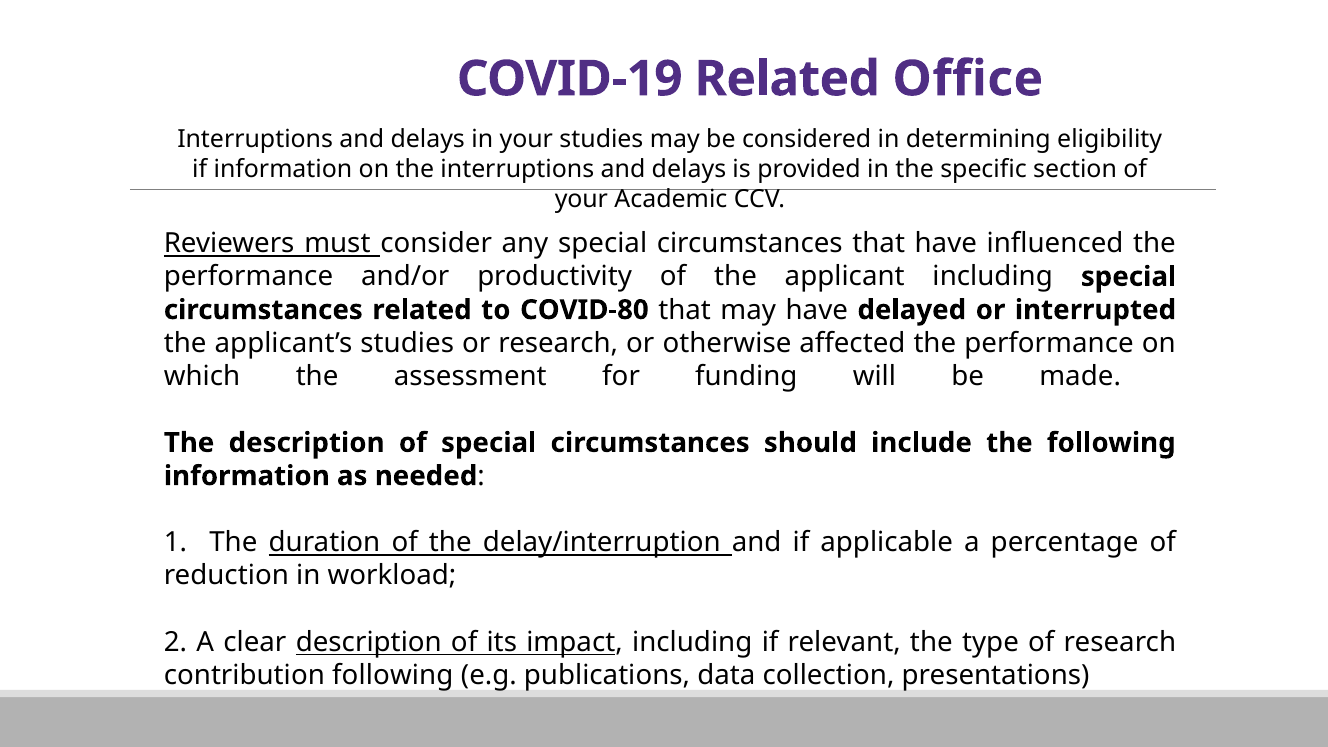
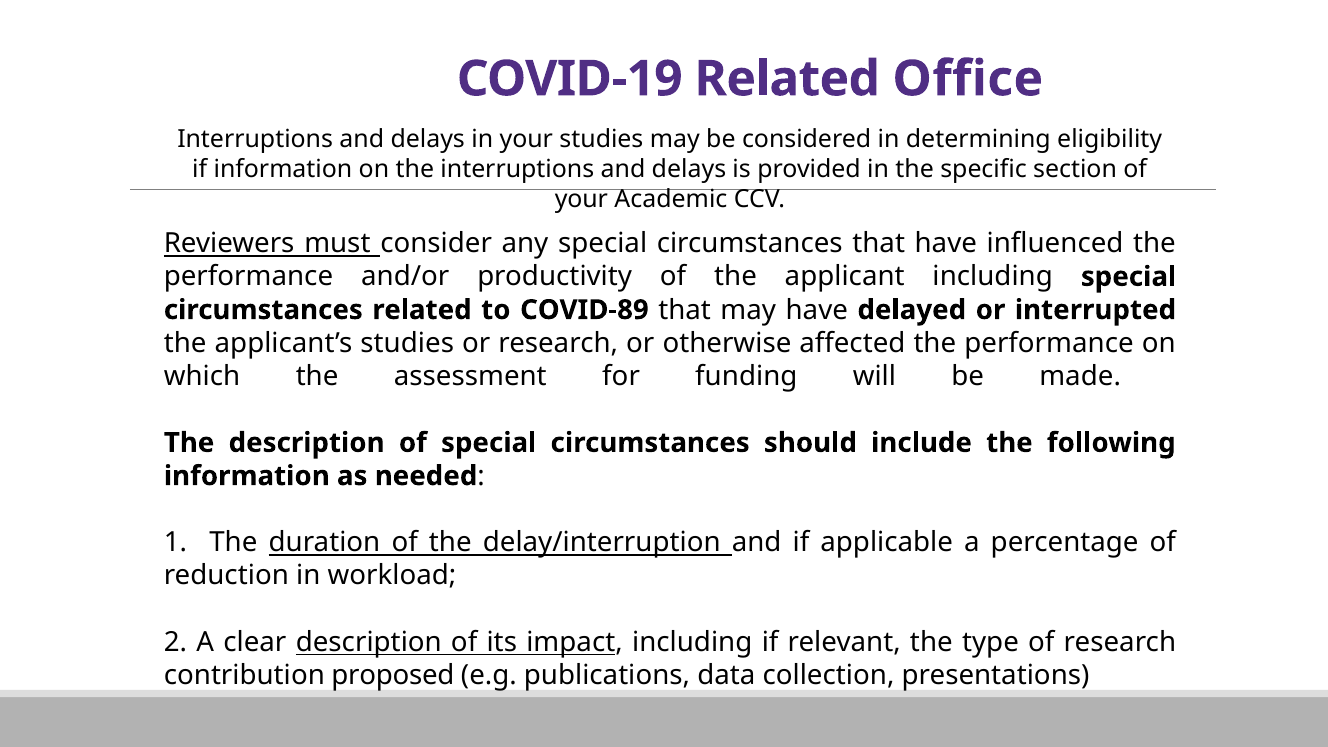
COVID-80: COVID-80 -> COVID-89 (584, 310)
contribution following: following -> proposed (393, 675)
